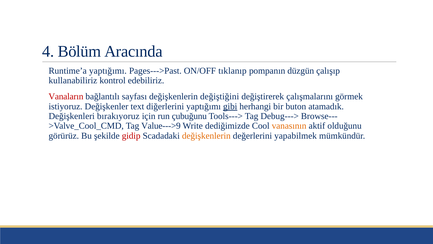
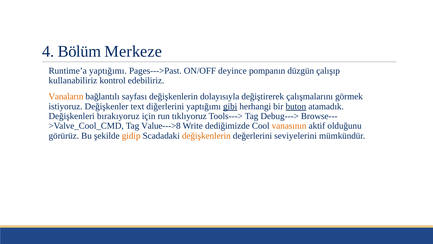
Aracında: Aracında -> Merkeze (133, 51)
tıklanıp: tıklanıp -> deyince (232, 71)
Vanaların colour: red -> orange (66, 96)
değiştiğini: değiştiğini -> dolayısıyla (220, 96)
buton underline: none -> present (296, 106)
çubuğunu: çubuğunu -> tıklıyoruz (189, 116)
Value--->9: Value--->9 -> Value--->8 (161, 126)
gidip colour: red -> orange (131, 135)
yapabilmek: yapabilmek -> seviyelerini (296, 135)
